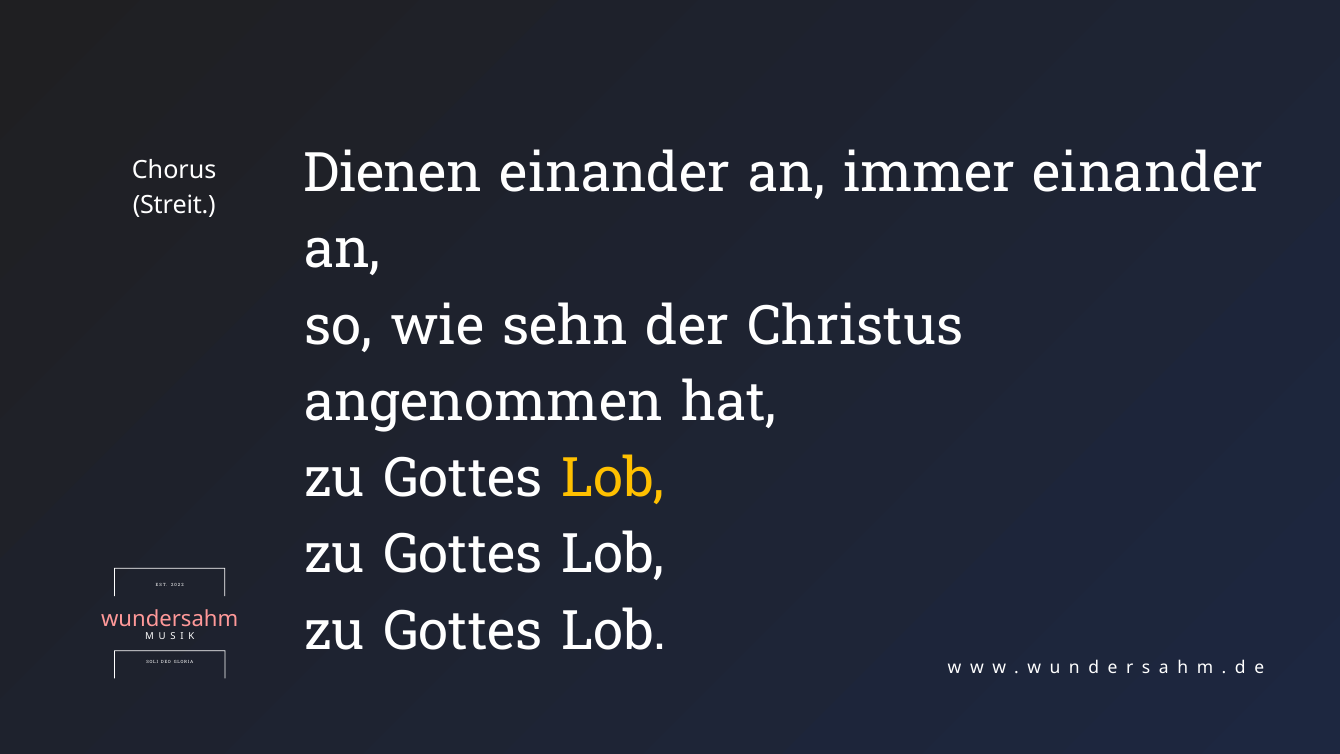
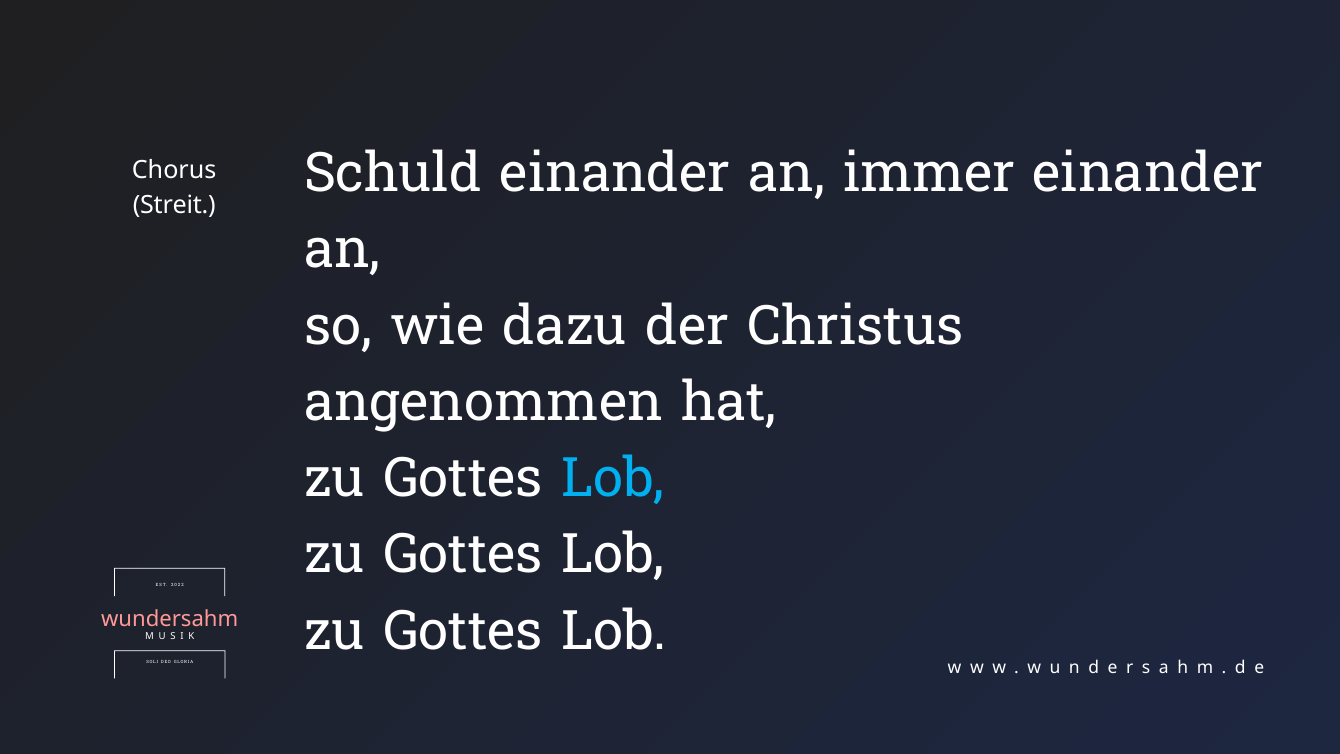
Dienen: Dienen -> Schuld (393, 174)
sehn: sehn -> dazu (565, 326)
Lob colour: yellow -> light blue (613, 479)
